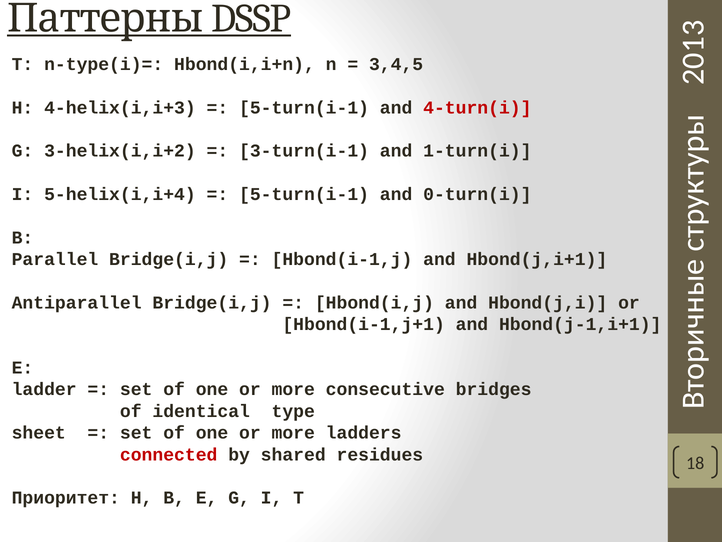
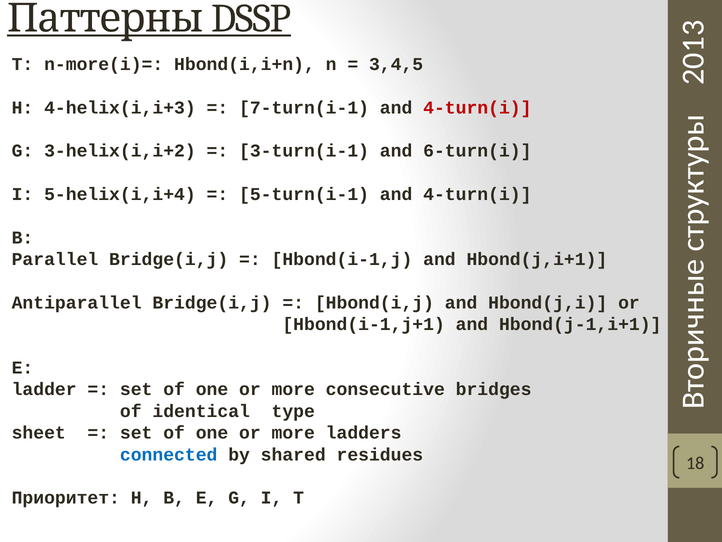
n-type(i)=: n-type(i)= -> n-more(i)= (104, 64)
5-turn(i-1: 5-turn(i-1 -> 7-turn(i-1 (304, 108)
1-turn(i: 1-turn(i -> 6-turn(i (477, 151)
5-turn(i-1 and 0-turn(i: 0-turn(i -> 4-turn(i (477, 194)
connected colour: red -> blue (169, 454)
